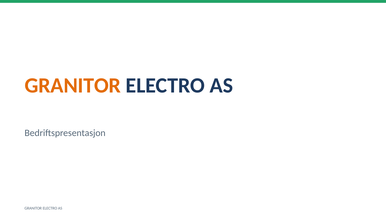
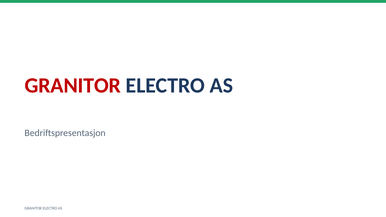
GRANITOR colour: orange -> red (73, 86)
